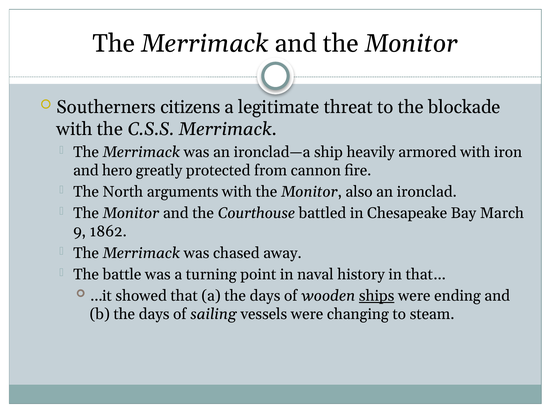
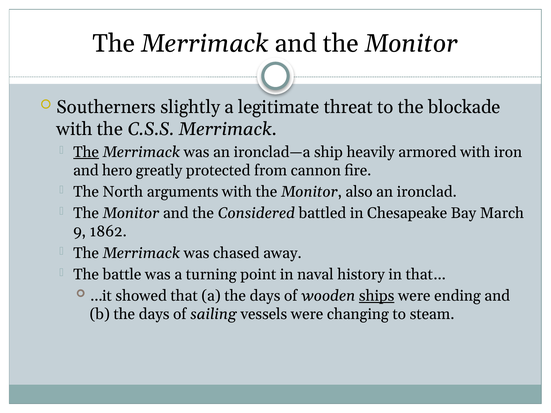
citizens: citizens -> slightly (190, 107)
The underline: none -> present (86, 152)
Courthouse: Courthouse -> Considered (256, 213)
